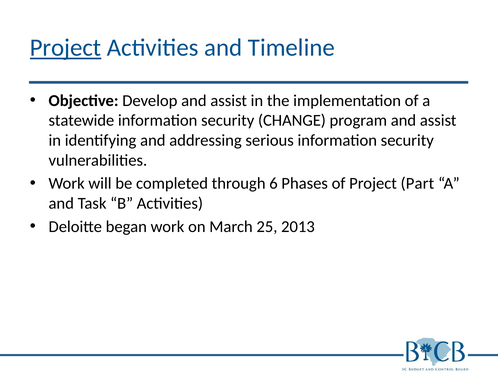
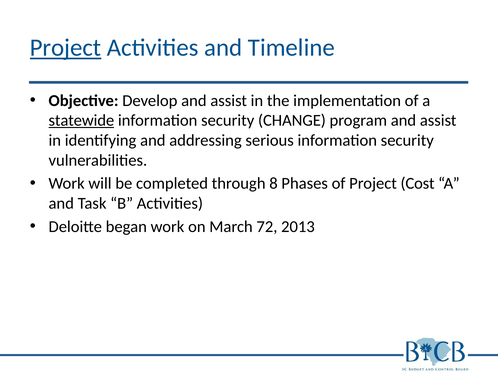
statewide underline: none -> present (81, 121)
6: 6 -> 8 (273, 184)
Part: Part -> Cost (418, 184)
25: 25 -> 72 (267, 227)
